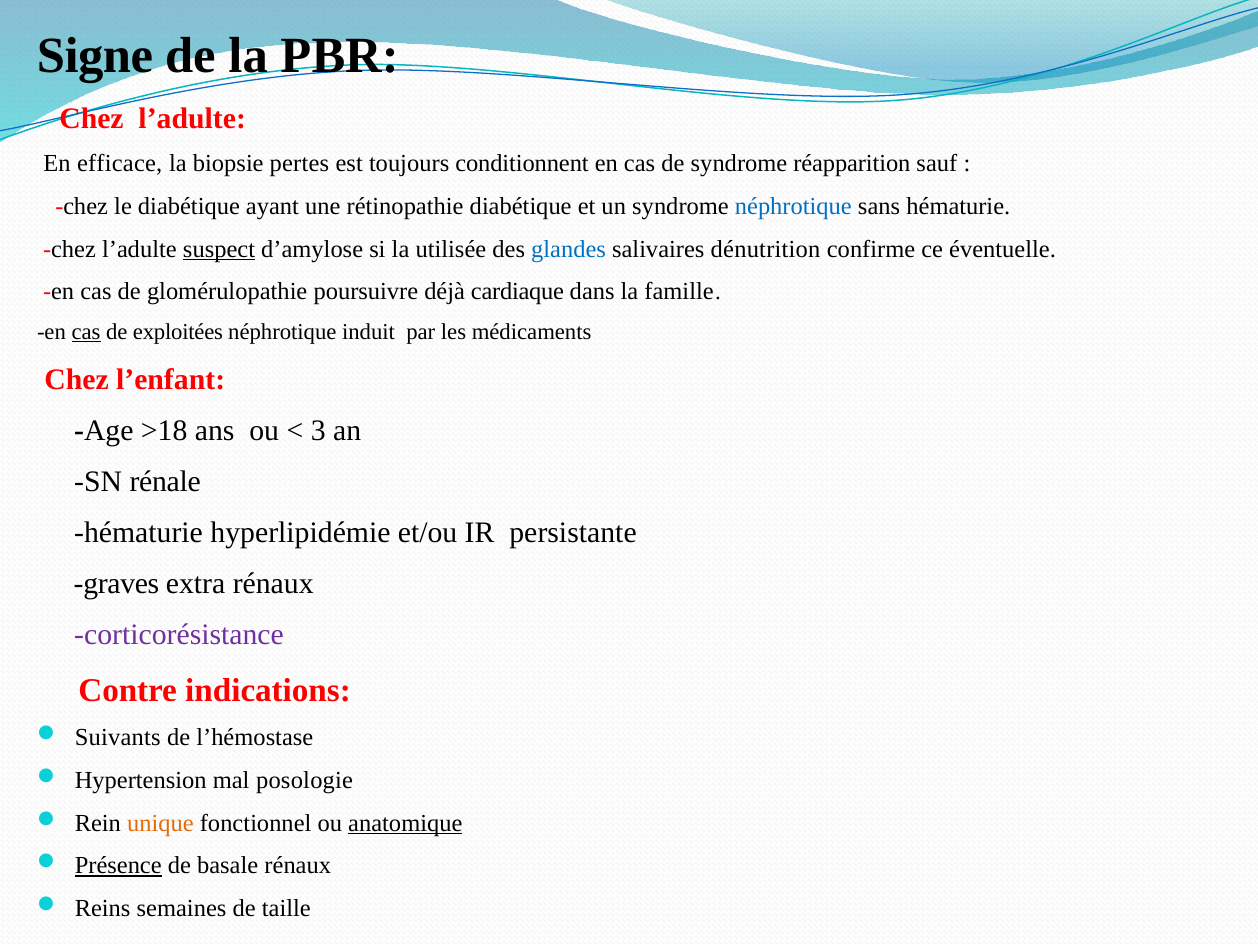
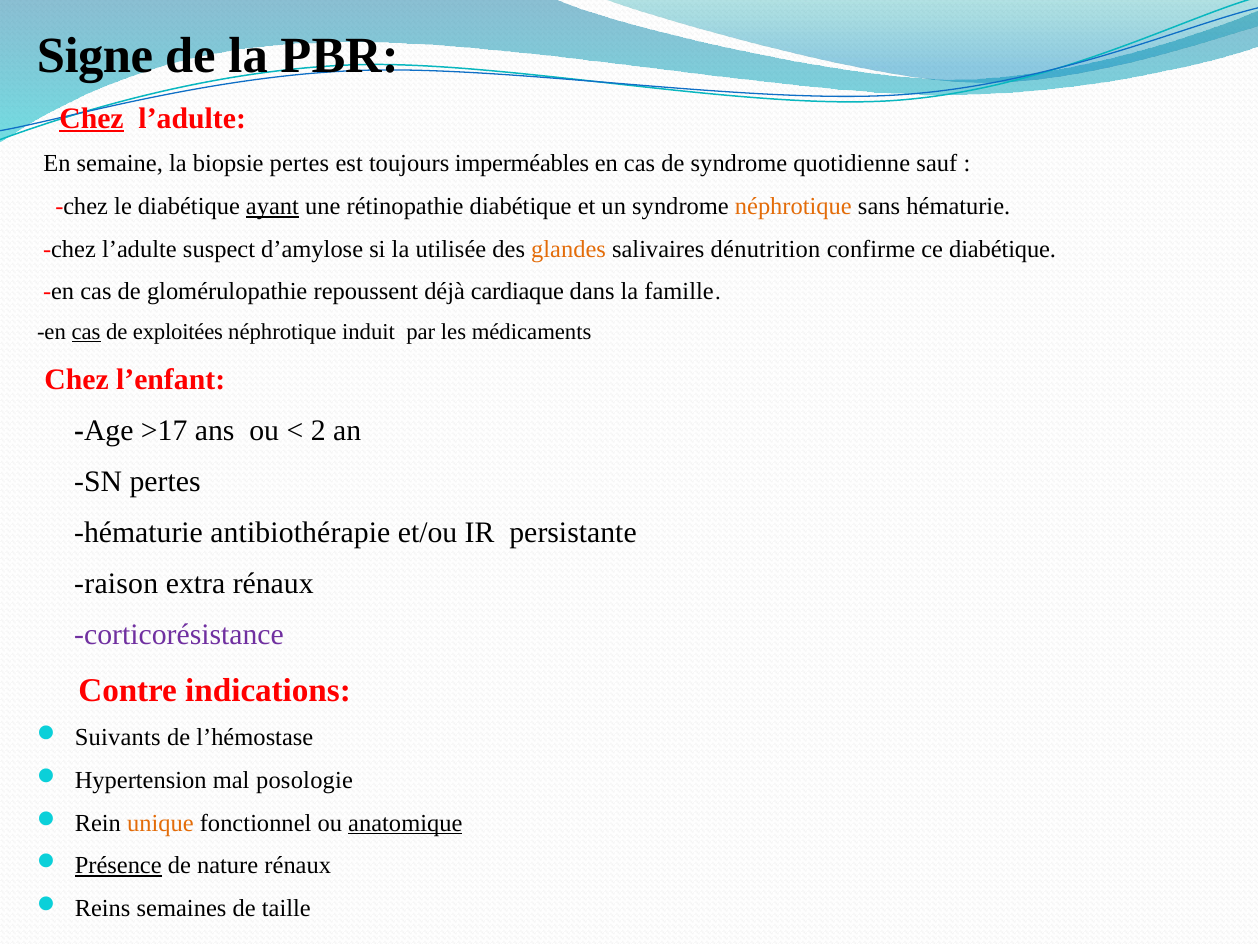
Chez underline: none -> present (91, 118)
efficace: efficace -> semaine (120, 164)
conditionnent: conditionnent -> imperméables (522, 164)
réapparition: réapparition -> quotidienne (852, 164)
ayant underline: none -> present (272, 206)
néphrotique colour: blue -> orange (793, 206)
suspect underline: present -> none (219, 249)
glandes colour: blue -> orange (568, 249)
ce éventuelle: éventuelle -> diabétique (1003, 249)
poursuivre: poursuivre -> repoussent (366, 292)
˃18: ˃18 -> ˃17 (164, 430)
3: 3 -> 2 (318, 430)
SN rénale: rénale -> pertes (165, 481)
hyperlipidémie: hyperlipidémie -> antibiothérapie (300, 532)
graves: graves -> raison (116, 583)
basale: basale -> nature (228, 865)
